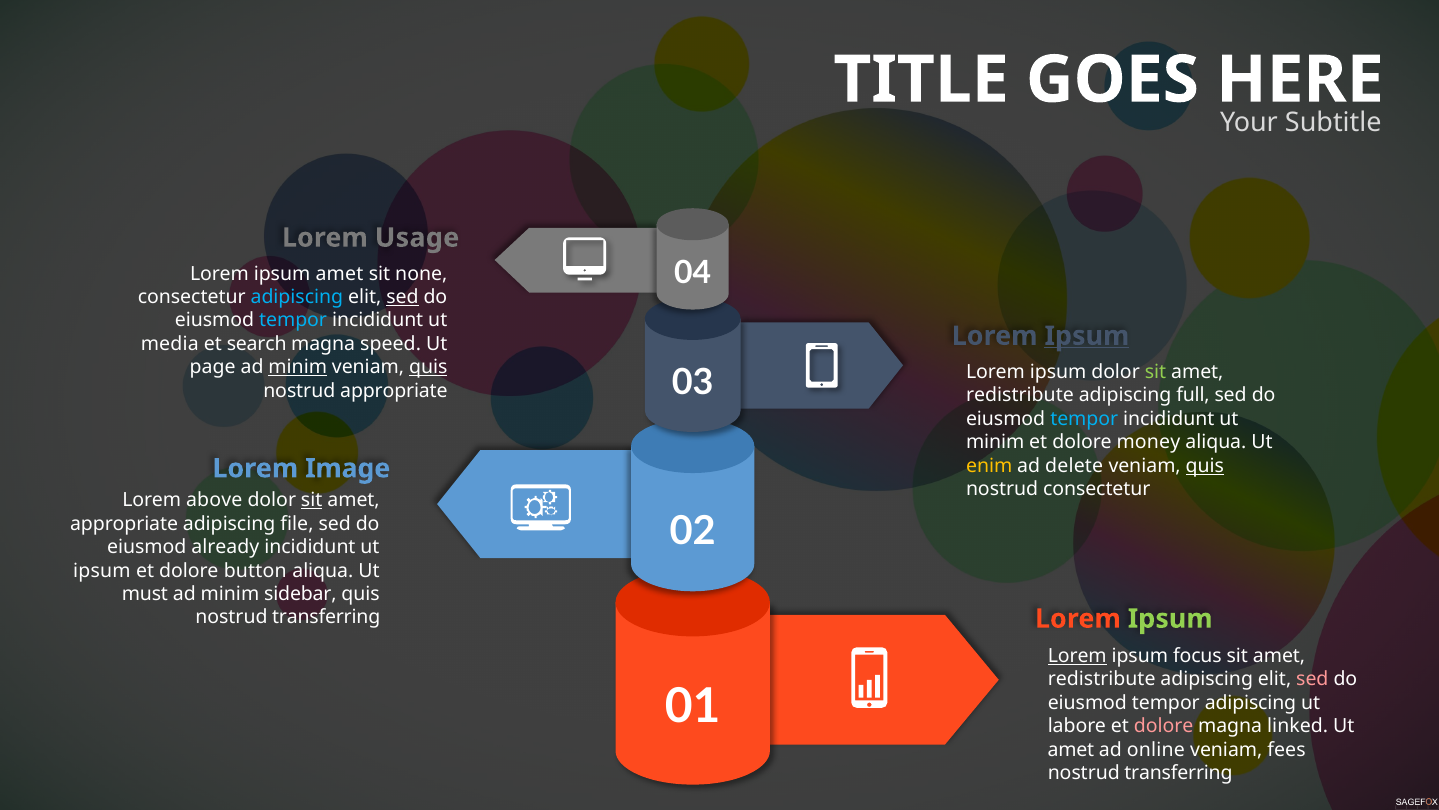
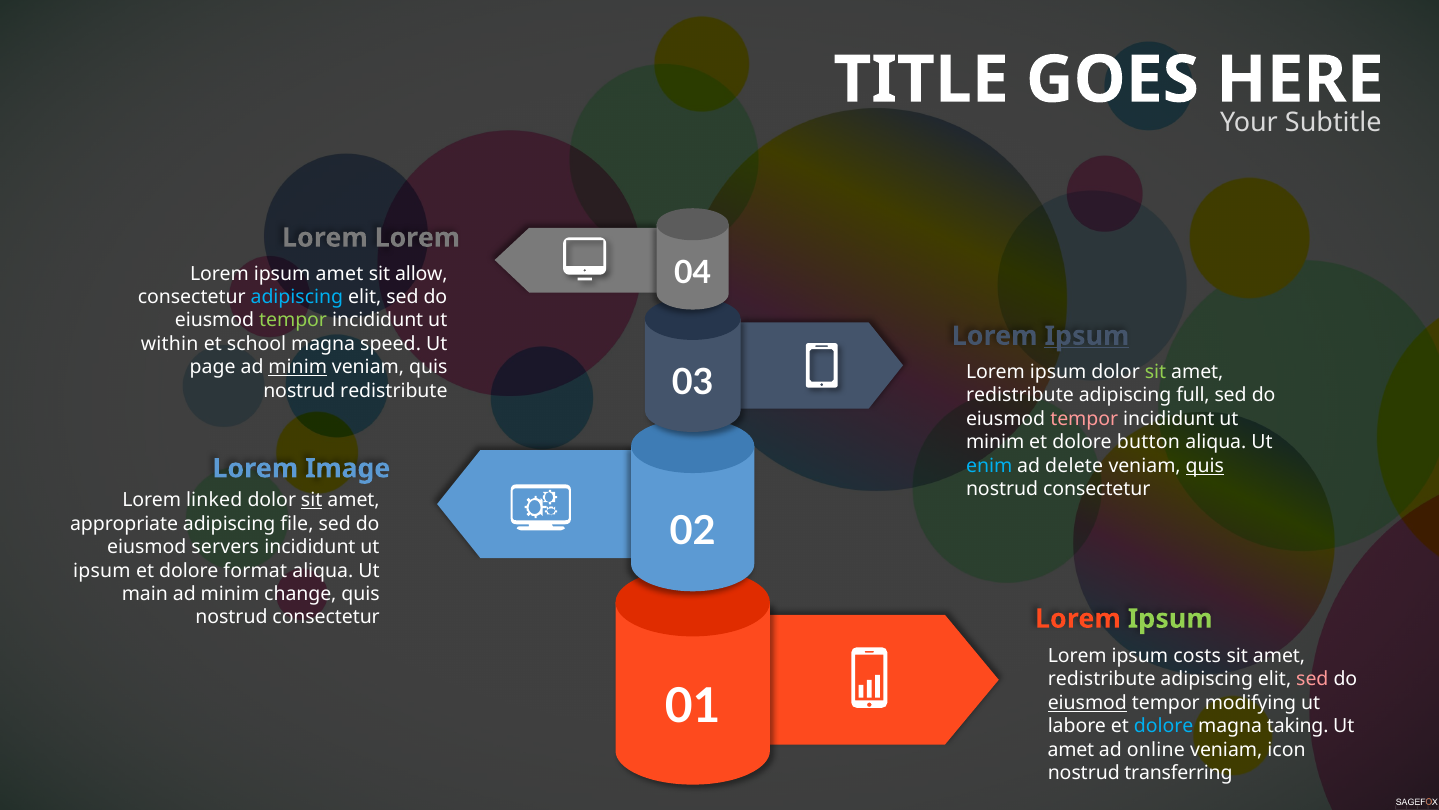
Usage: Usage -> Lorem (417, 238)
none: none -> allow (421, 273)
sed underline: present -> none (402, 297)
tempor colour: light blue -> light green (293, 320)
media: media -> within (170, 344)
search: search -> school (257, 344)
quis underline: present -> none (428, 367)
nostrud appropriate: appropriate -> redistribute (394, 391)
tempor colour: light blue -> pink (1084, 419)
money: money -> button (1148, 442)
enim colour: yellow -> light blue (989, 465)
above: above -> linked (214, 500)
already: already -> servers (225, 547)
button: button -> format (255, 570)
must: must -> main (145, 594)
sidebar: sidebar -> change (300, 594)
transferring: transferring -> consectetur (326, 617)
Lorem underline: present -> none (1077, 656)
focus: focus -> costs (1197, 656)
eiusmod underline: none -> present (1087, 702)
tempor adipiscing: adipiscing -> modifying (1251, 702)
dolore colour: pink -> light blue (1164, 726)
linked: linked -> taking (1298, 726)
fees: fees -> icon (1287, 749)
